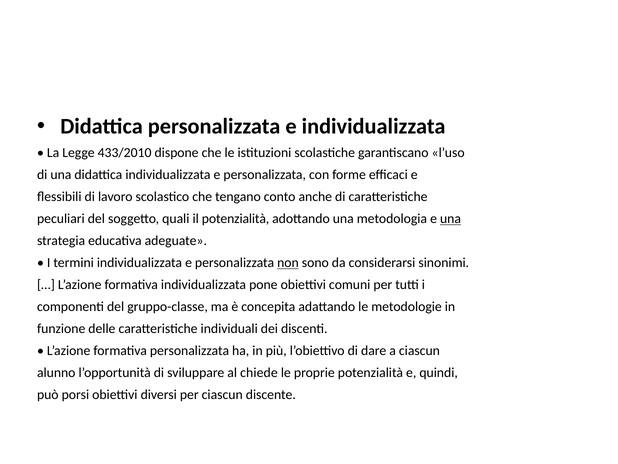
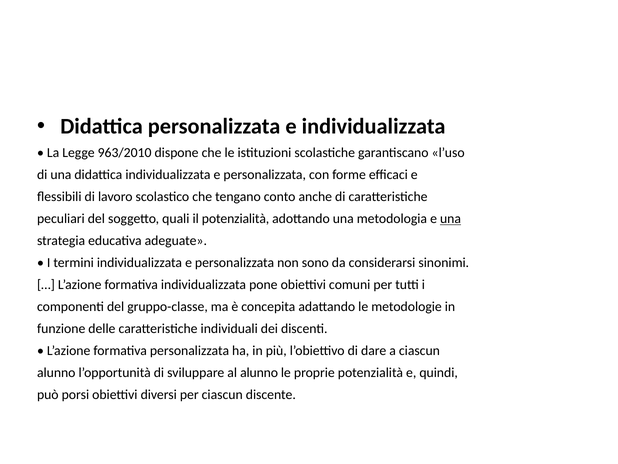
433/2010: 433/2010 -> 963/2010 (125, 153)
non underline: present -> none (288, 263)
al chiede: chiede -> alunno (259, 372)
